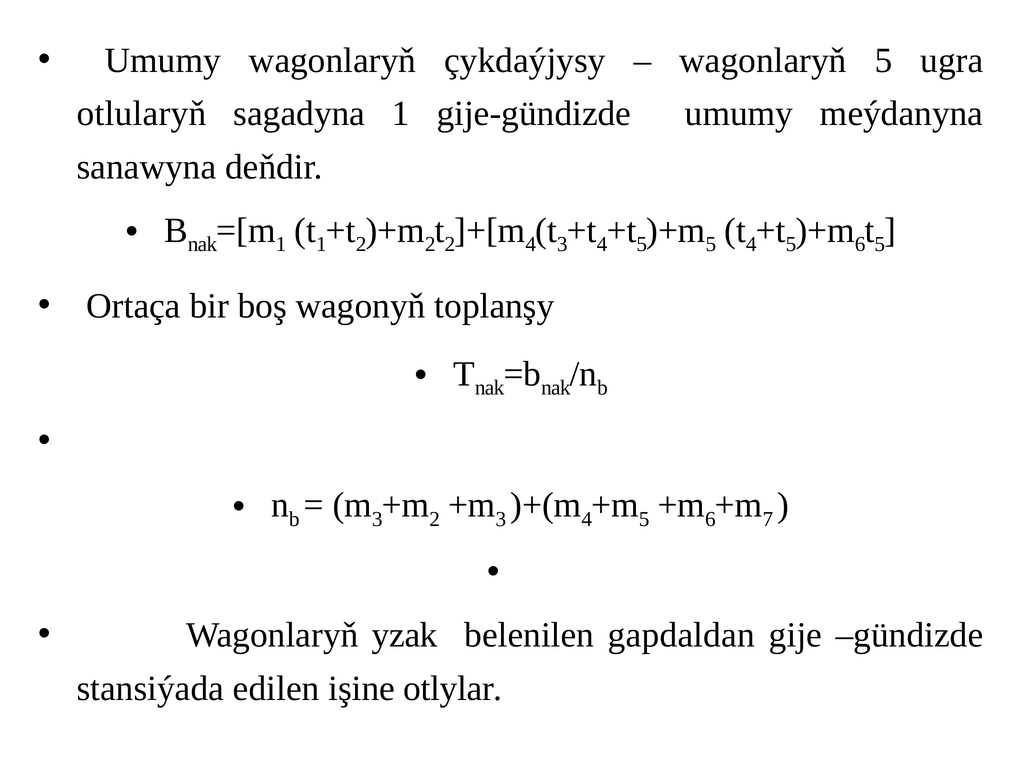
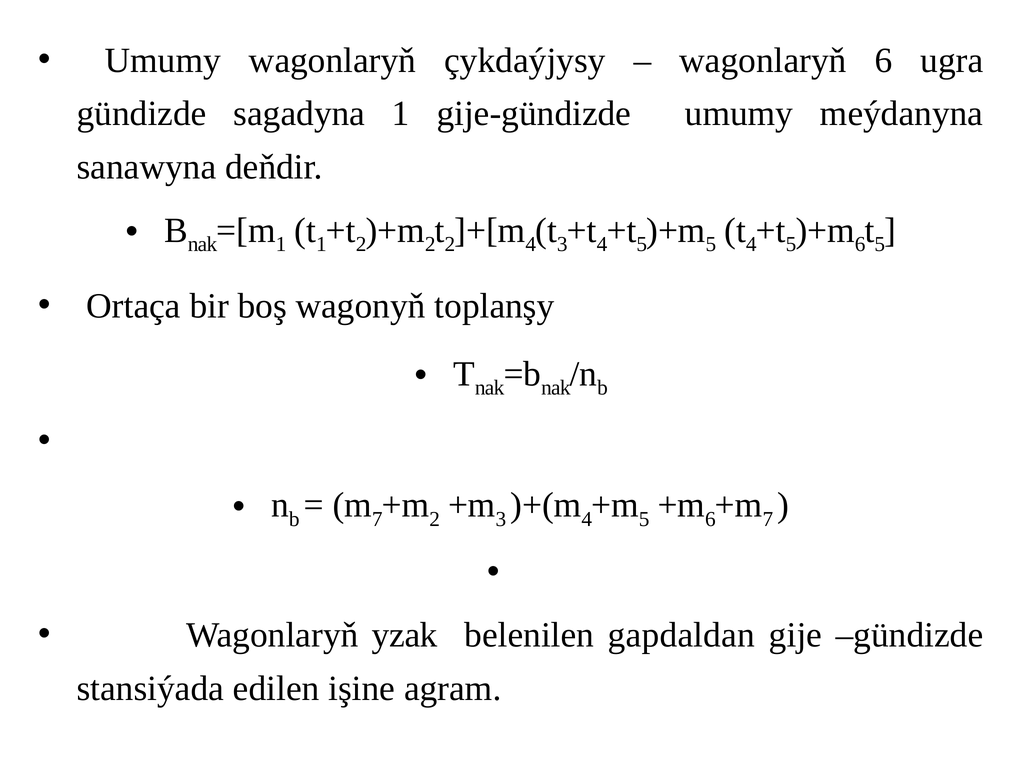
wagonlaryň 5: 5 -> 6 (883, 61)
otlularyň: otlularyň -> gündizde (142, 114)
3: 3 -> 7 (377, 519)
otlylar: otlylar -> agram (453, 689)
